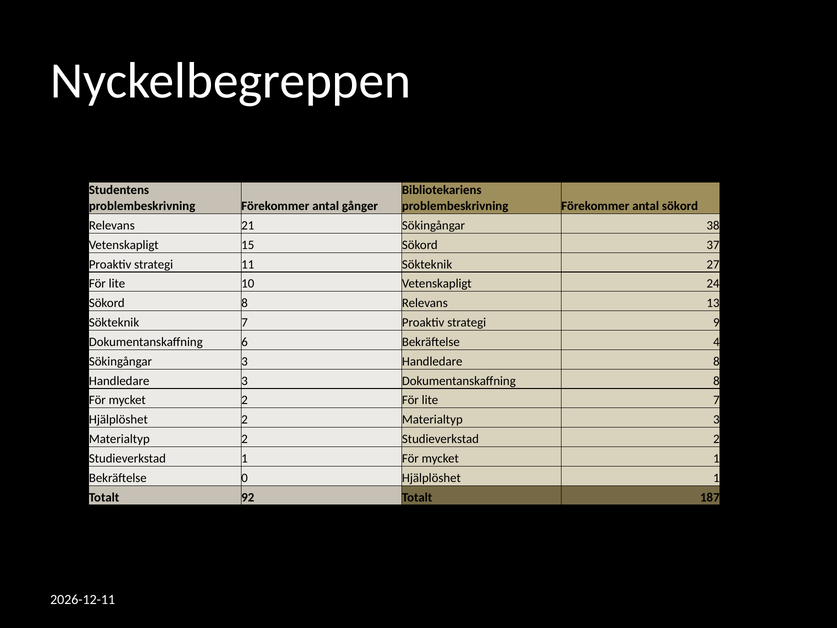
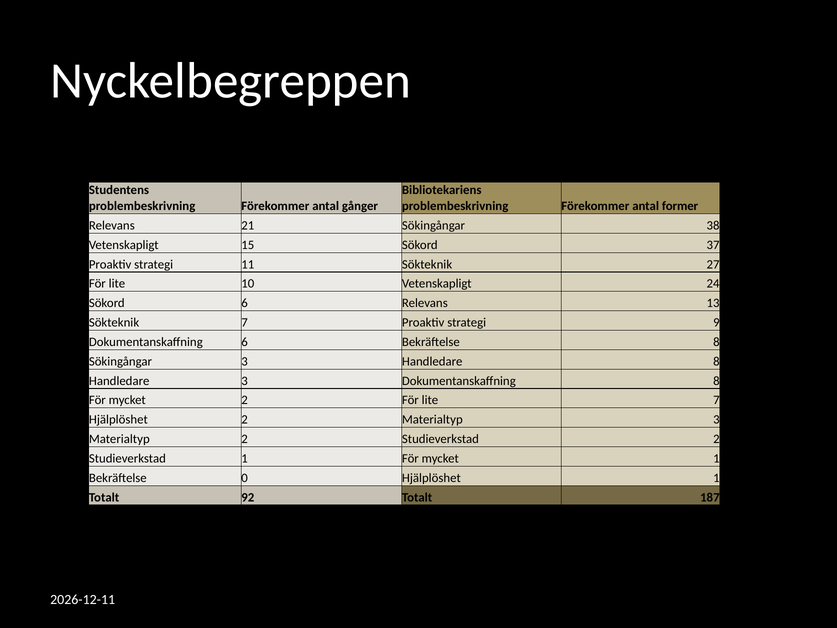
antal sökord: sökord -> former (680, 206)
Sökord 8: 8 -> 6 (245, 303)
Bekräftelse 4: 4 -> 8 (716, 342)
